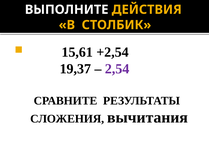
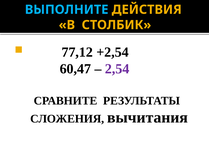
ВЫПОЛНИТЕ colour: white -> light blue (67, 10)
15,61: 15,61 -> 77,12 (77, 52)
19,37: 19,37 -> 60,47 (75, 69)
